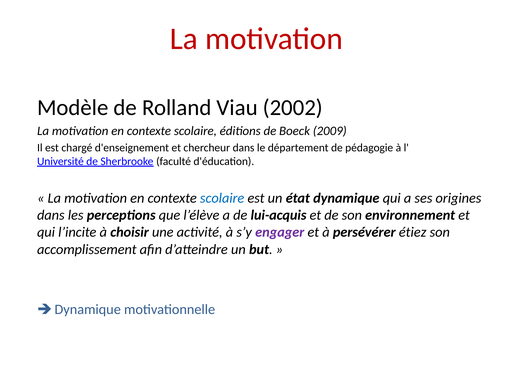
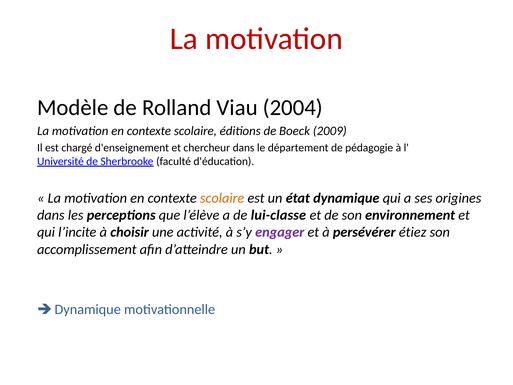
2002: 2002 -> 2004 (293, 108)
scolaire colour: blue -> orange (222, 198)
lui-acquis: lui-acquis -> lui-classe (278, 215)
